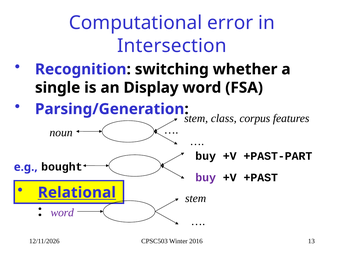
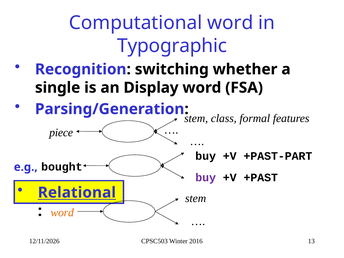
Computational error: error -> word (230, 23)
Intersection: Intersection -> Typographic (172, 46)
corpus: corpus -> formal (255, 118)
noun: noun -> piece (61, 133)
word colour: purple -> orange (62, 213)
